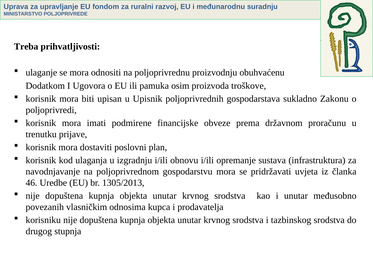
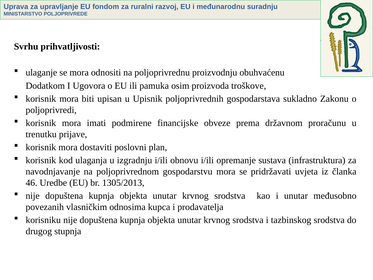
Treba: Treba -> Svrhu (26, 46)
